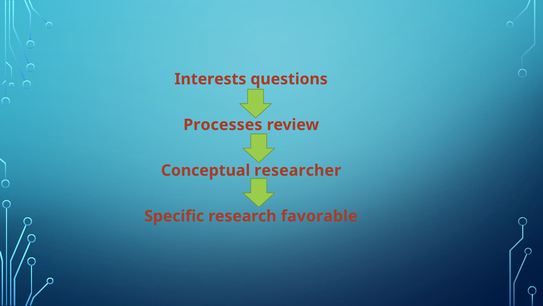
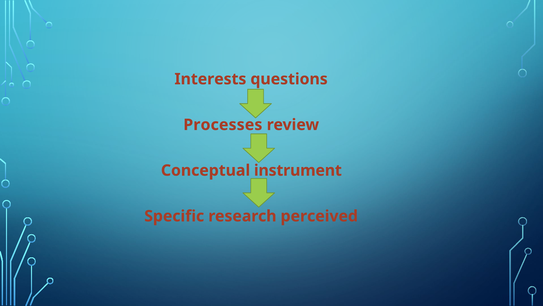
researcher: researcher -> instrument (298, 170)
favorable: favorable -> perceived (319, 216)
